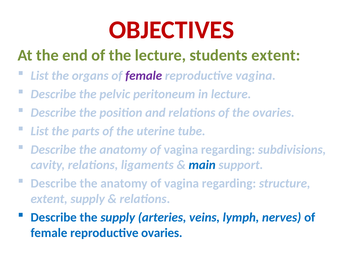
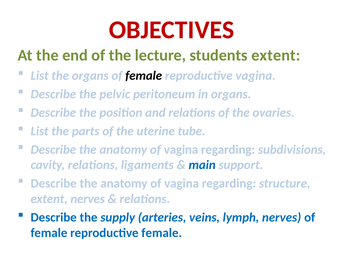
female colour: purple -> black (144, 76)
in lecture: lecture -> organs (231, 94)
extent supply: supply -> nerves (88, 199)
reproductive ovaries: ovaries -> female (162, 233)
